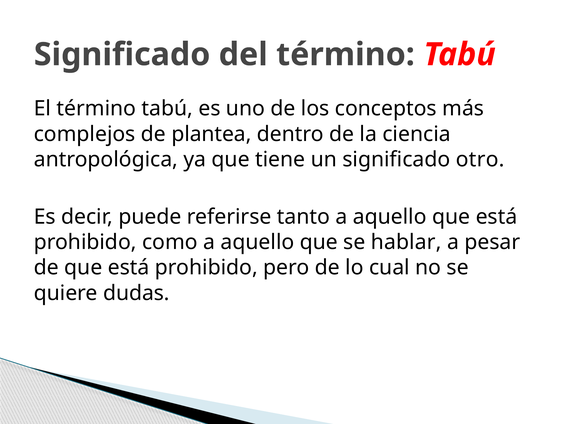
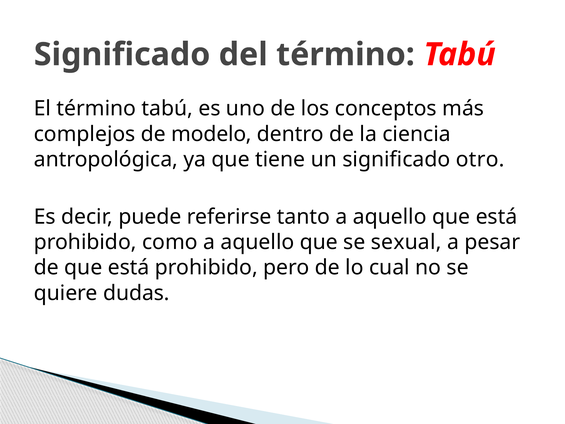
plantea: plantea -> modelo (211, 134)
hablar: hablar -> sexual (406, 242)
